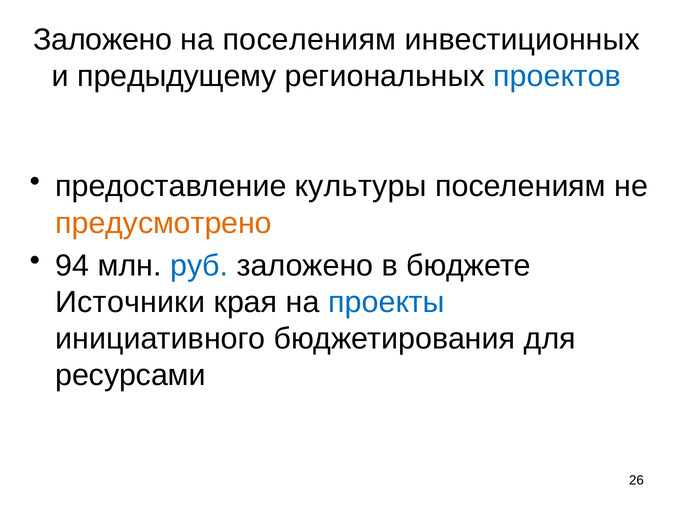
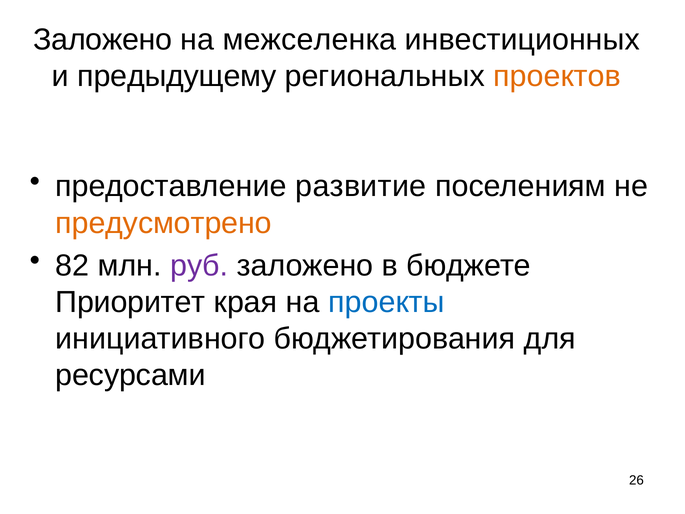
на поселениям: поселениям -> межселенка (309, 40)
проектов colour: blue -> orange (557, 76)
культуры: культуры -> развитие (361, 186)
94: 94 -> 82 (72, 266)
руб colour: blue -> purple (199, 266)
Источники: Источники -> Приоритет (130, 302)
